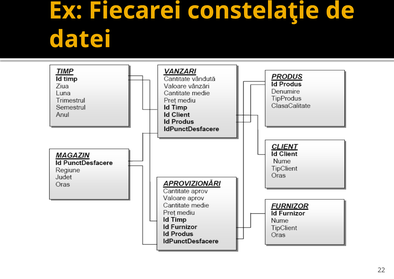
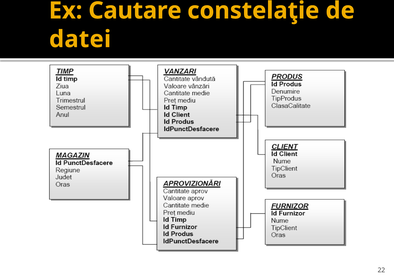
Fiecarei: Fiecarei -> Cautare (135, 11)
